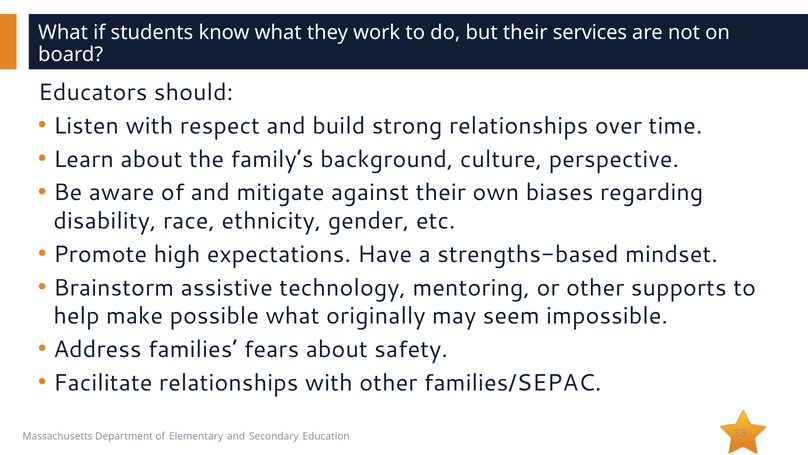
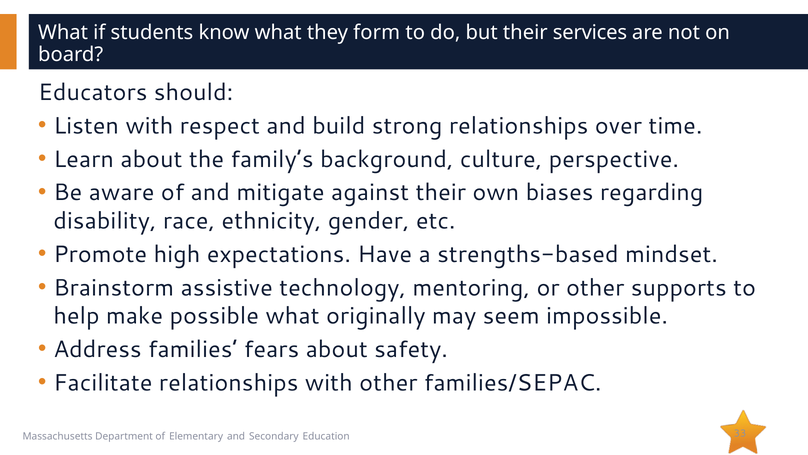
work: work -> form (377, 33)
